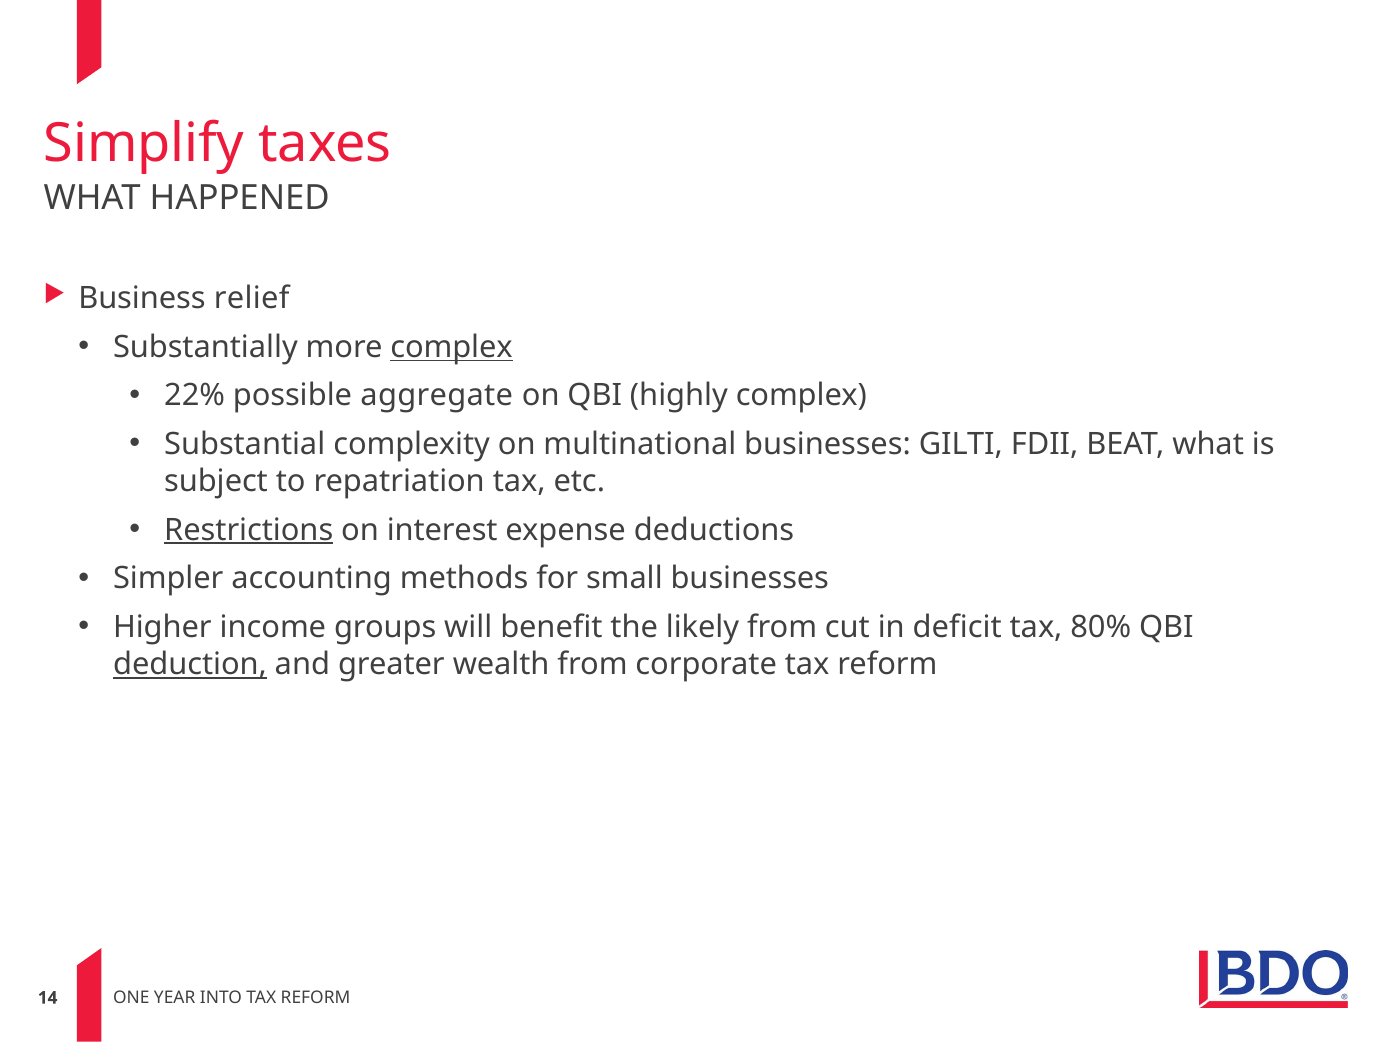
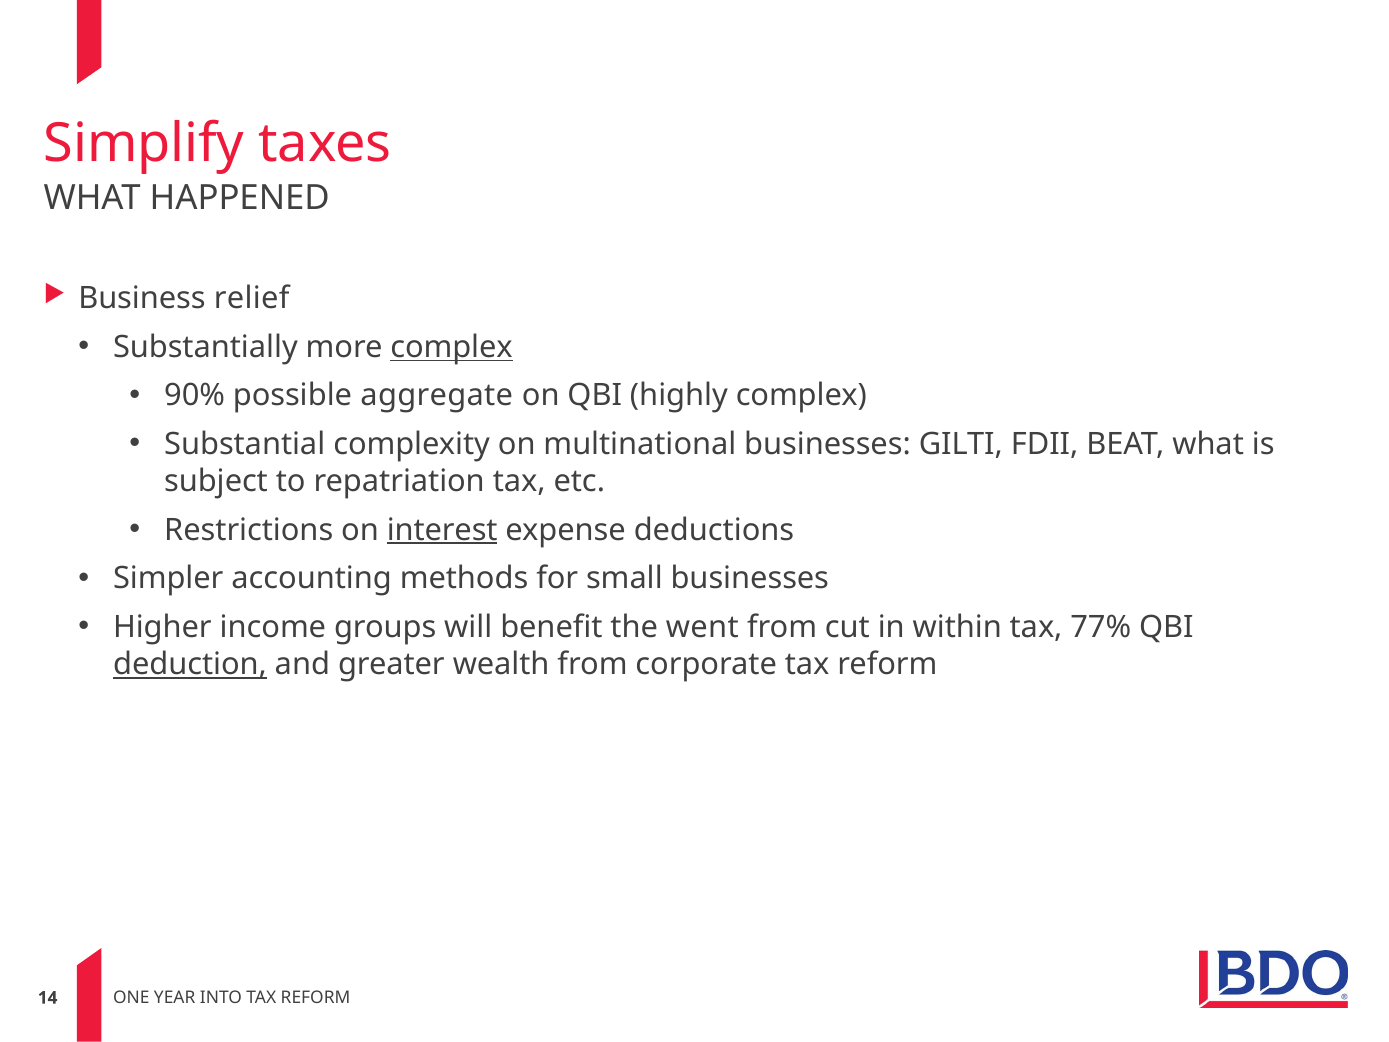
22%: 22% -> 90% (195, 396)
Restrictions underline: present -> none (249, 530)
interest underline: none -> present (442, 530)
likely: likely -> went (702, 627)
deficit: deficit -> within (957, 627)
80%: 80% -> 77% (1101, 627)
